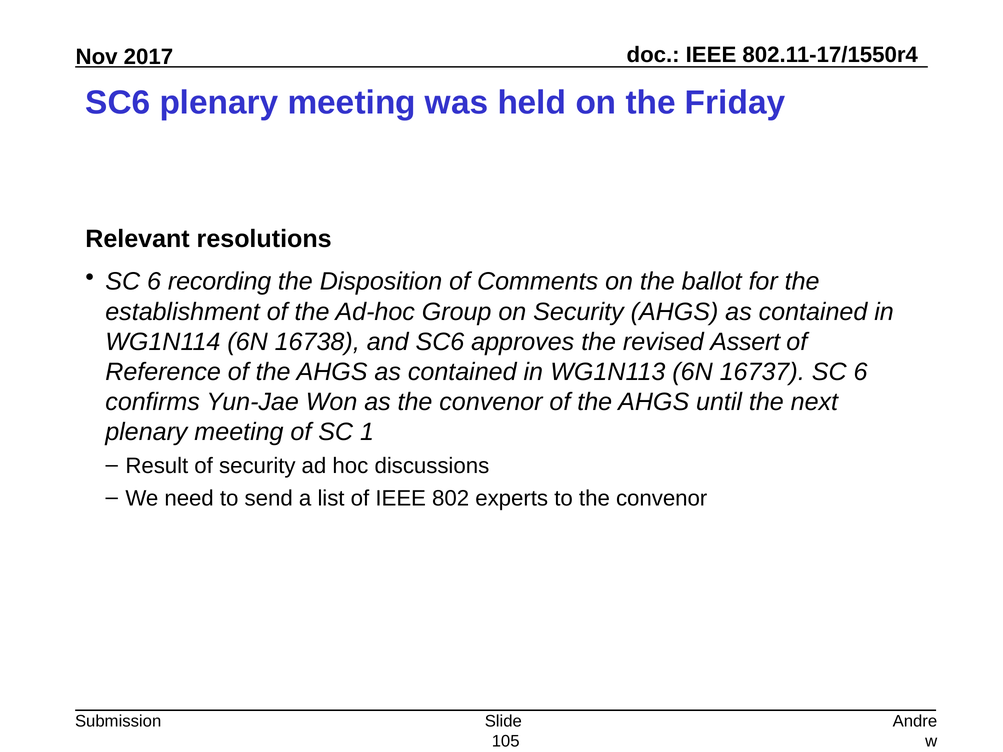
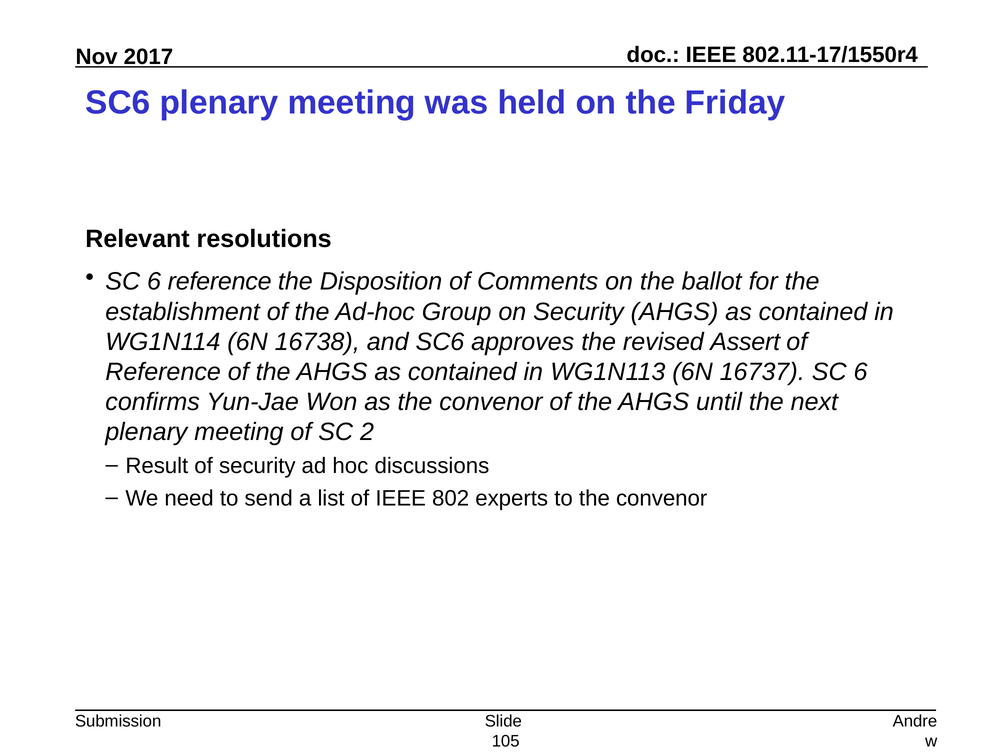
6 recording: recording -> reference (220, 282)
1: 1 -> 2 (367, 432)
